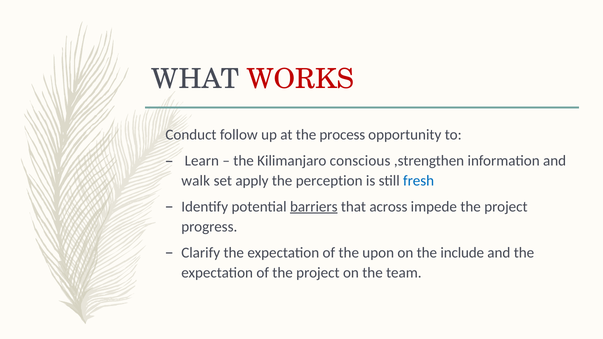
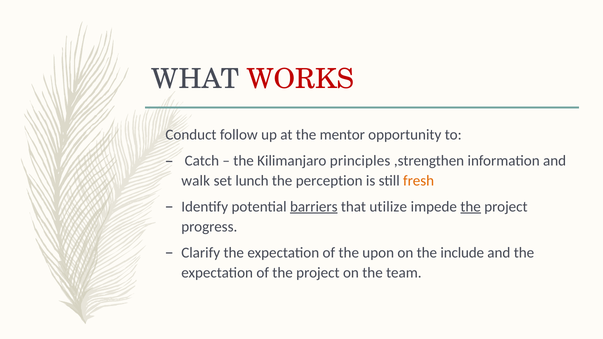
process: process -> mentor (342, 135)
Learn: Learn -> Catch (202, 161)
conscious: conscious -> principles (360, 161)
apply: apply -> lunch (252, 181)
fresh colour: blue -> orange (419, 181)
across: across -> utilize (388, 207)
the underline: none -> present (471, 207)
